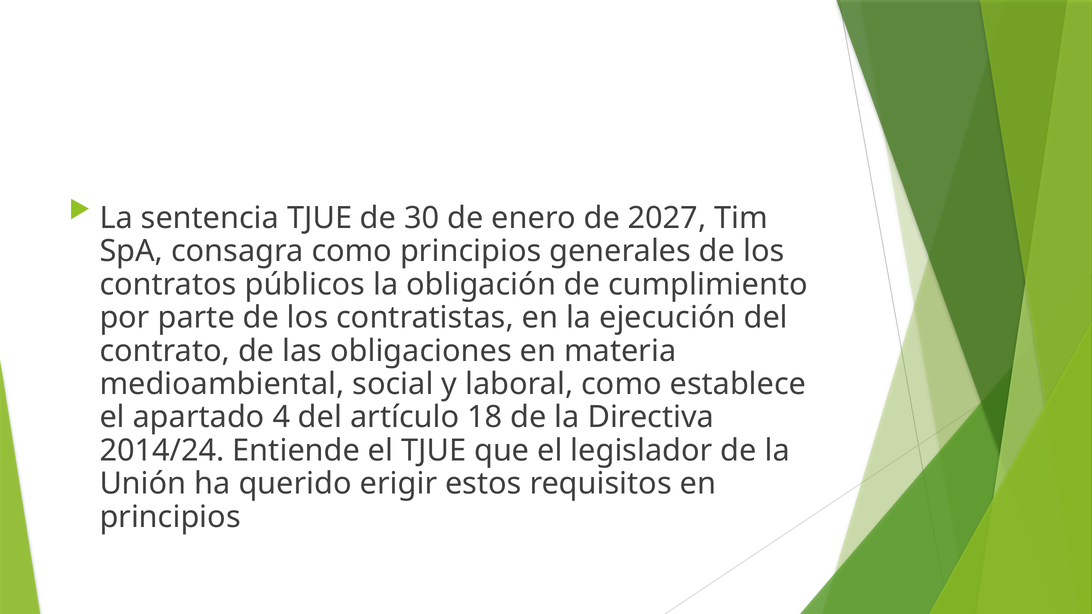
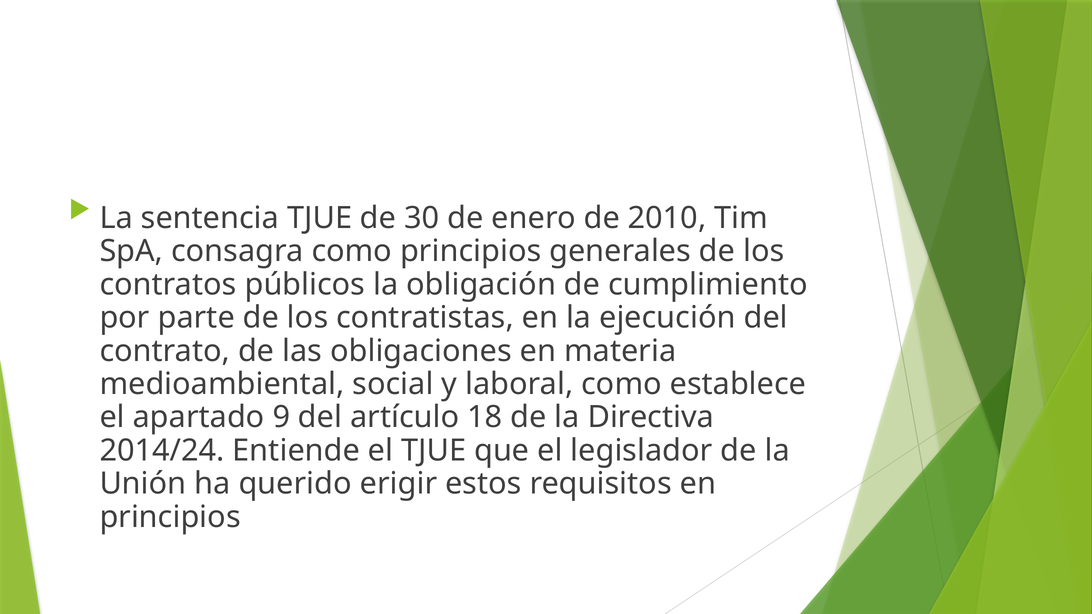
2027: 2027 -> 2010 (667, 218)
4: 4 -> 9 (281, 417)
